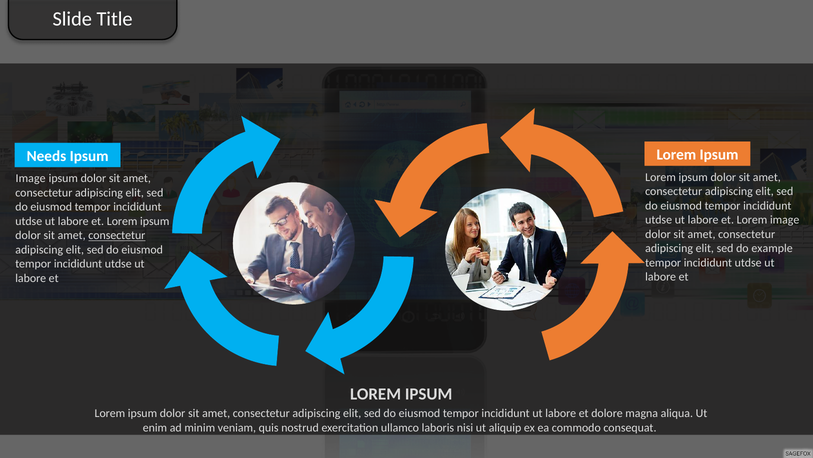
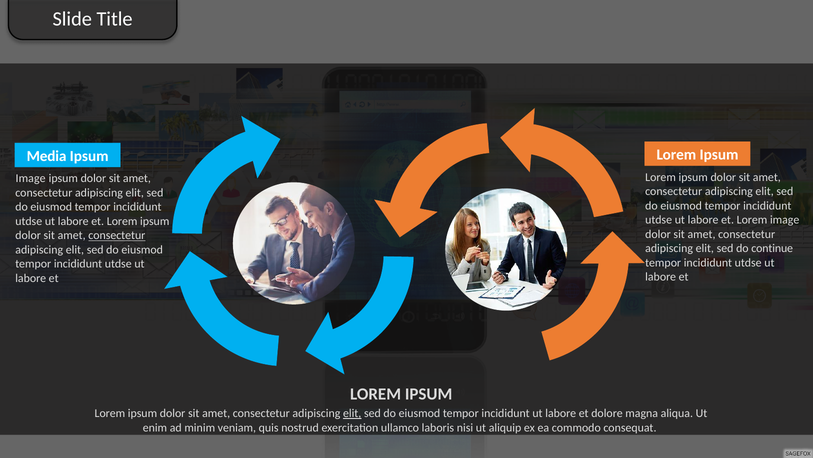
Needs: Needs -> Media (47, 156)
example: example -> continue (772, 248)
elit underline: none -> present (352, 413)
